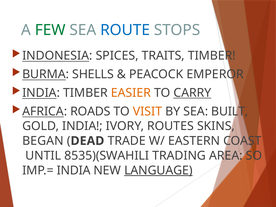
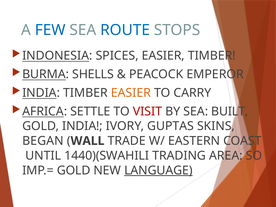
FEW colour: green -> blue (50, 30)
SPICES TRAITS: TRAITS -> EASIER (163, 56)
CARRY underline: present -> none (192, 93)
ROADS: ROADS -> SETTLE (90, 111)
VISIT colour: orange -> red (147, 111)
ROUTES: ROUTES -> GUPTAS (170, 126)
DEAD: DEAD -> WALL (88, 141)
8535)(SWAHILI: 8535)(SWAHILI -> 1440)(SWAHILI (107, 156)
IMP.= INDIA: INDIA -> GOLD (74, 170)
